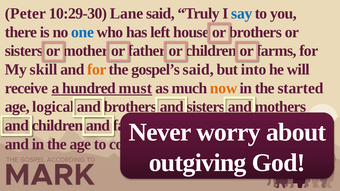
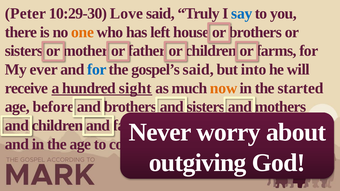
Lane: Lane -> Love (126, 14)
one colour: blue -> orange (83, 32)
skill: skill -> ever (44, 70)
for colour: orange -> blue (97, 70)
must: must -> sight (135, 88)
logical: logical -> before (53, 107)
